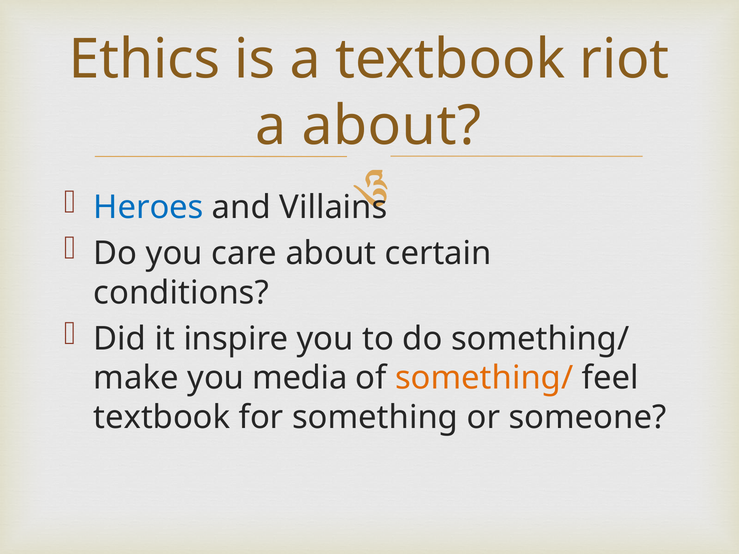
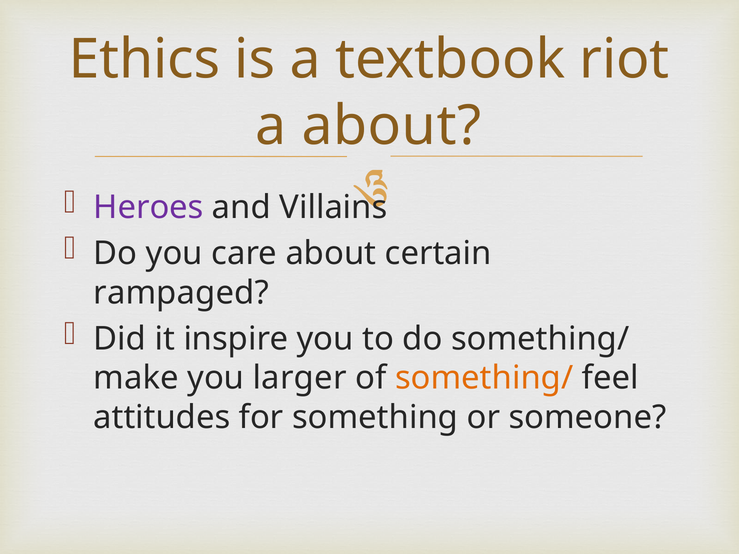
Heroes colour: blue -> purple (148, 207)
conditions: conditions -> rampaged (181, 293)
media: media -> larger (300, 378)
textbook: textbook -> attitudes (162, 418)
